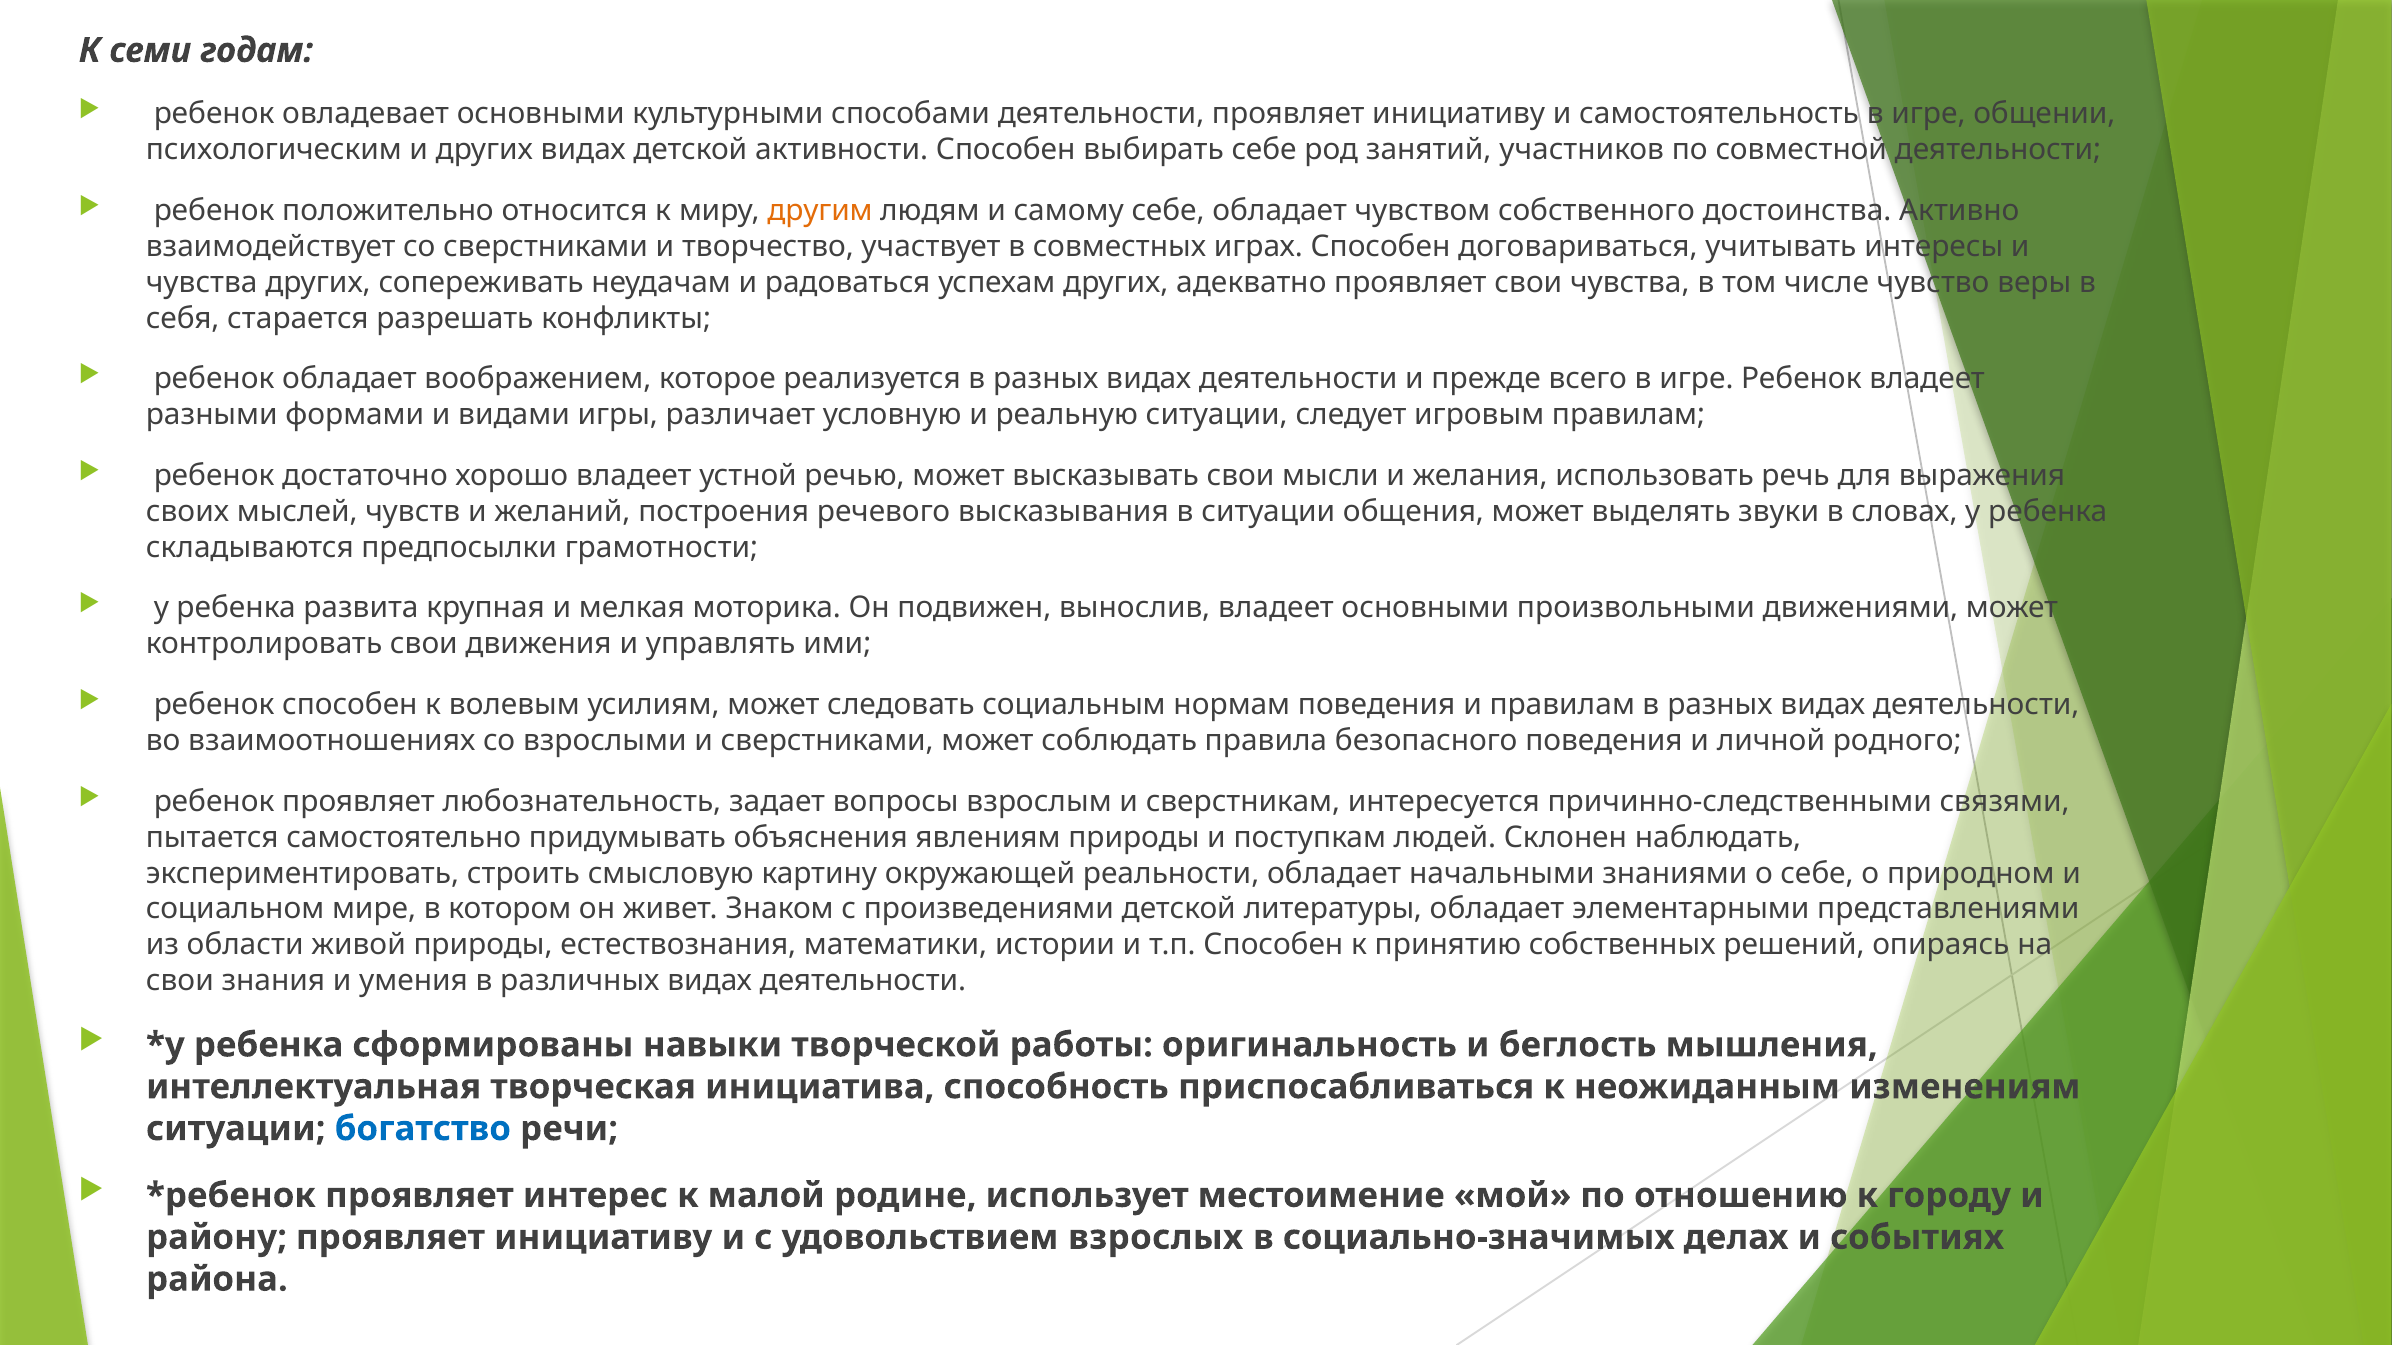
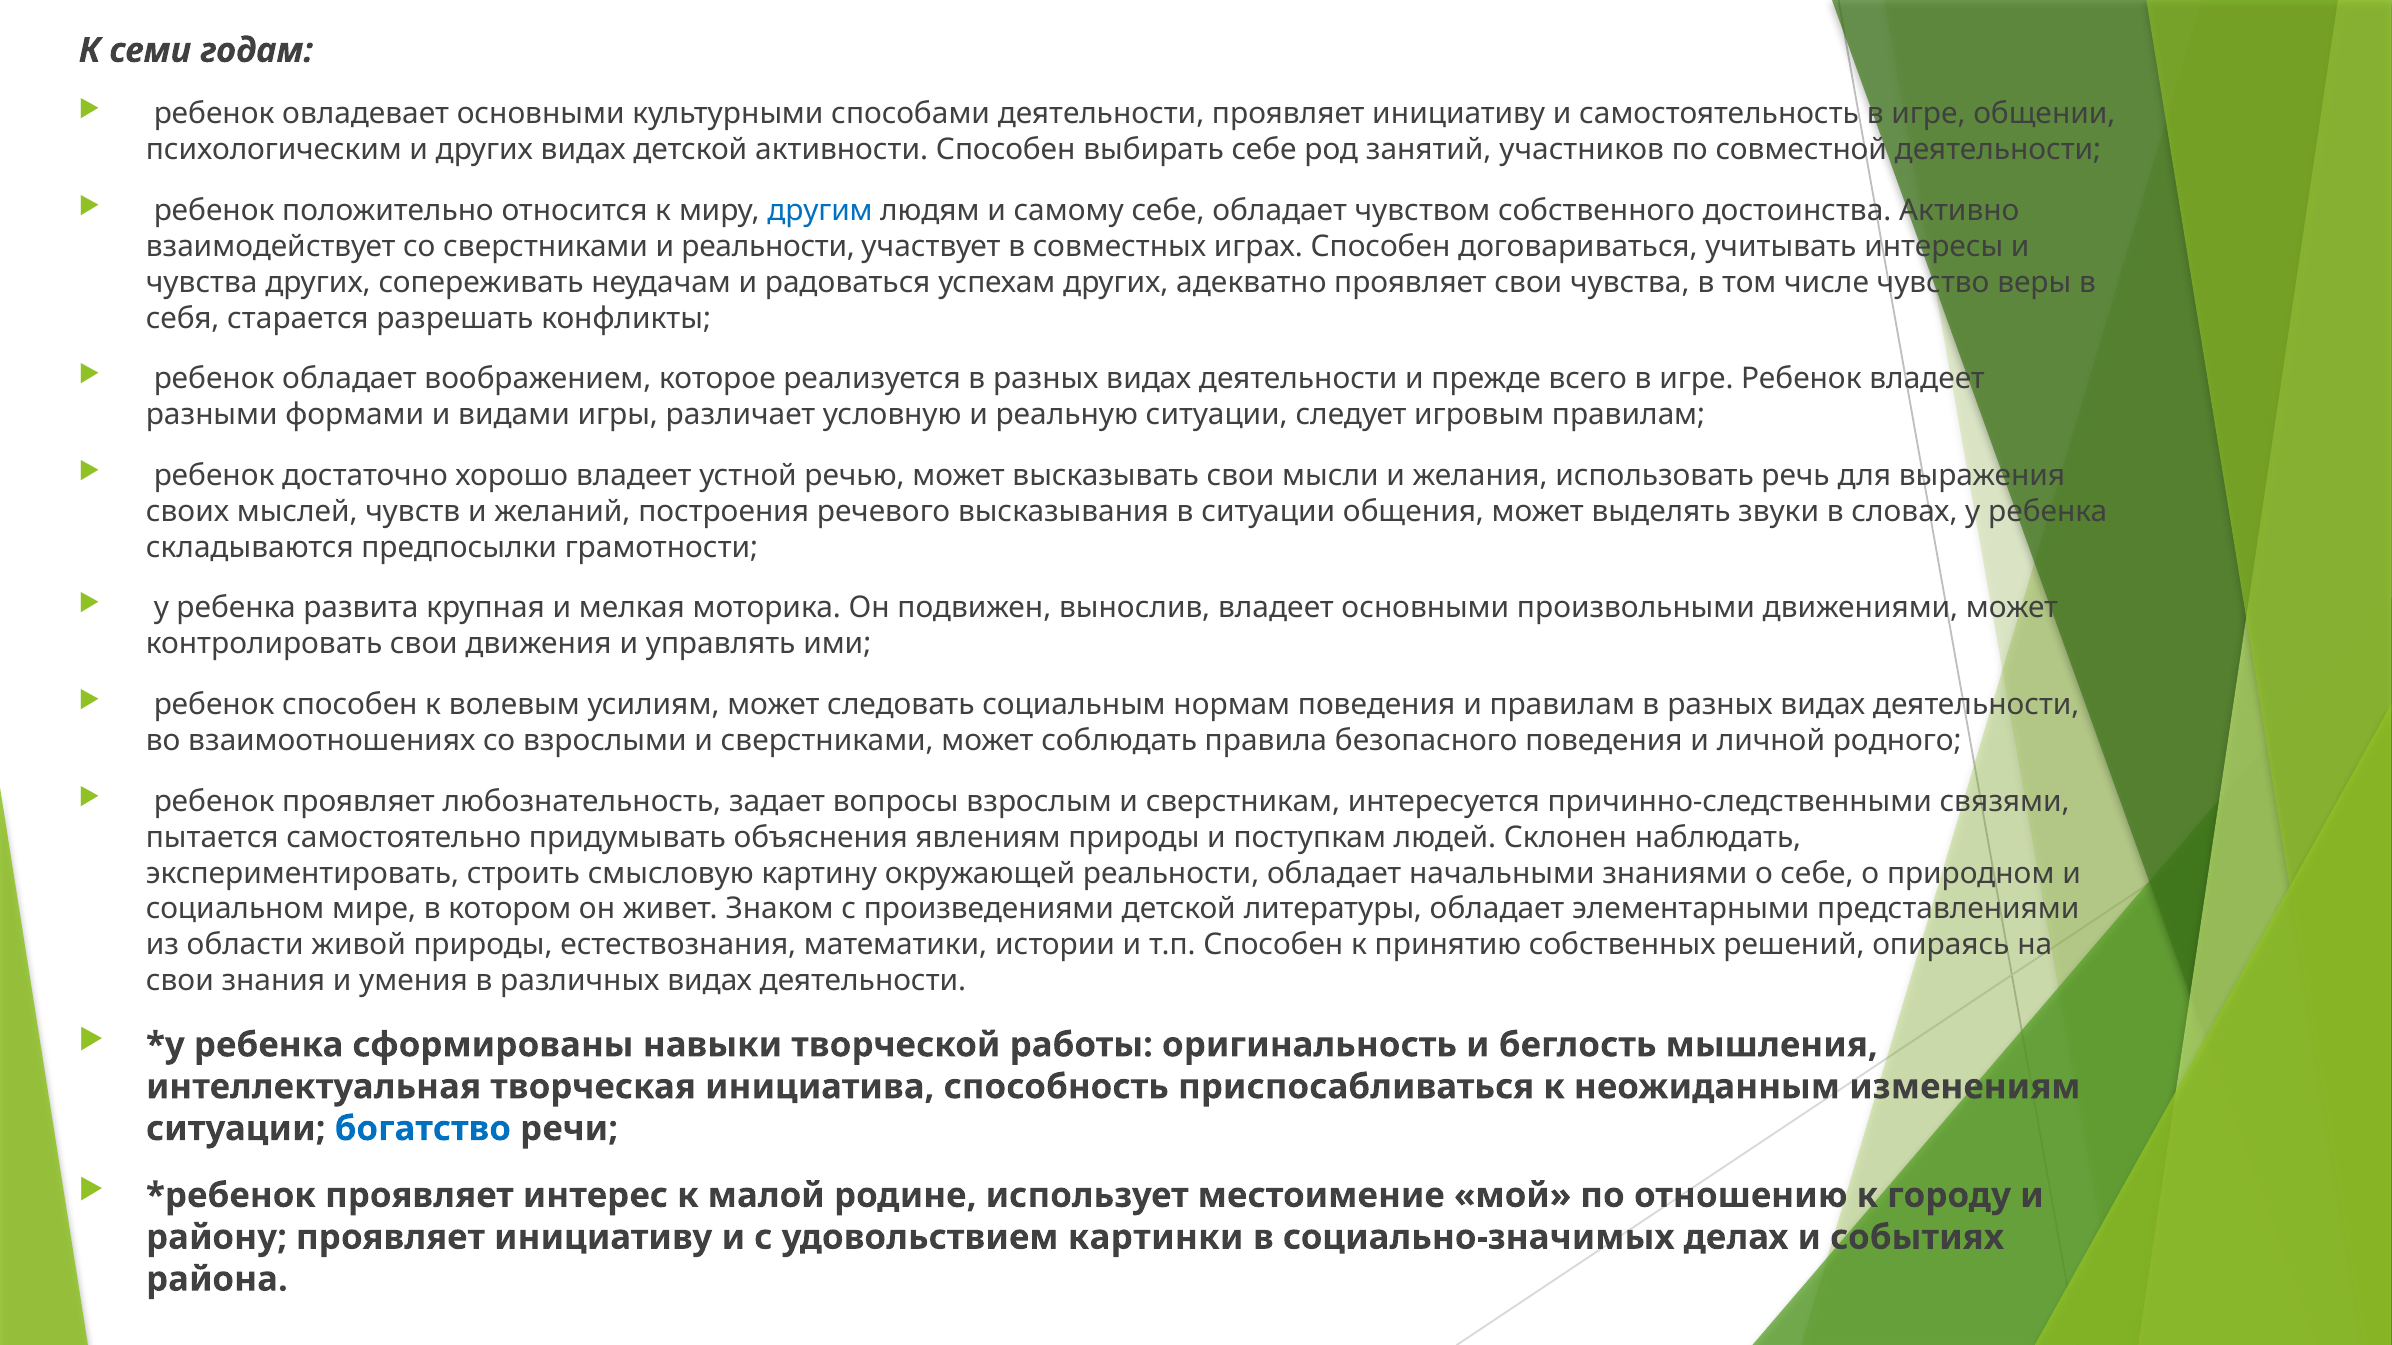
другим colour: orange -> blue (820, 211)
и творчество: творчество -> реальности (768, 247)
взрослых: взрослых -> картинки (1156, 1238)
